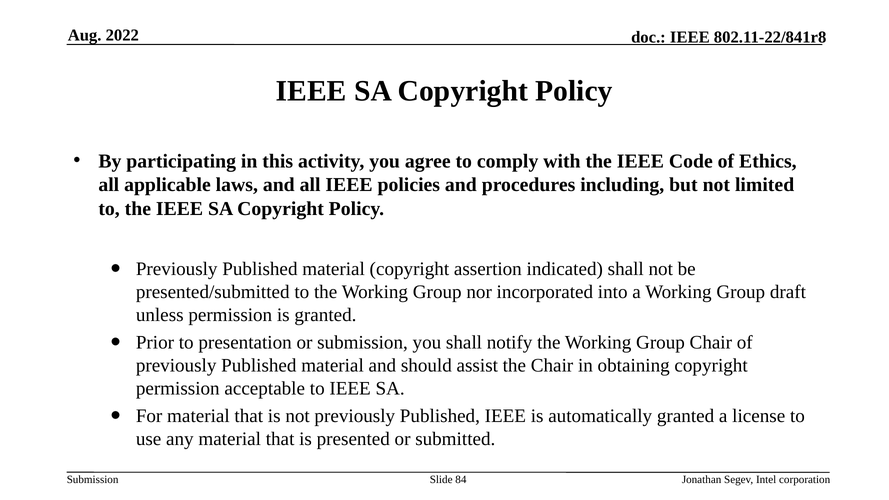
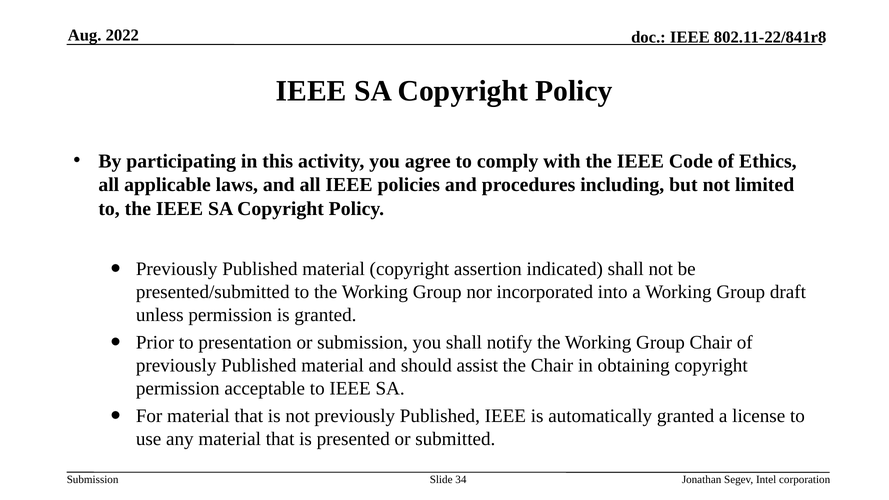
84: 84 -> 34 (461, 480)
